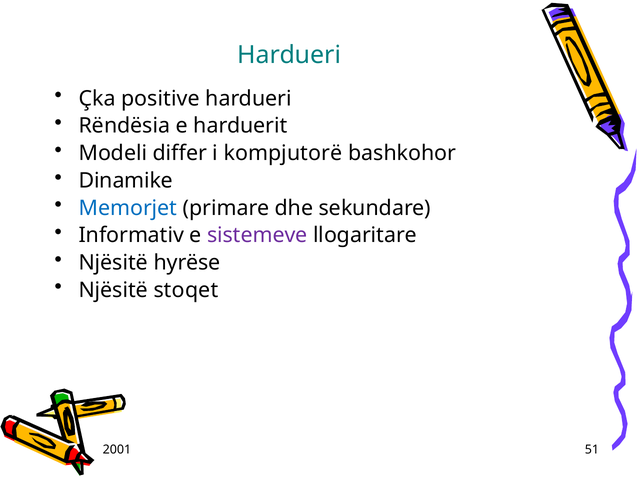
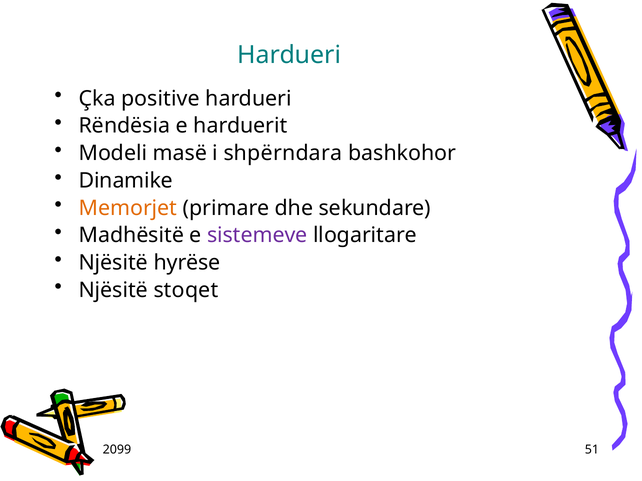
differ: differ -> masё (180, 153)
kompjutorë: kompjutorë -> shpërndara (283, 153)
Memorjet colour: blue -> orange (128, 208)
Informativ: Informativ -> Madhёsitё (131, 236)
2001: 2001 -> 2099 (117, 450)
